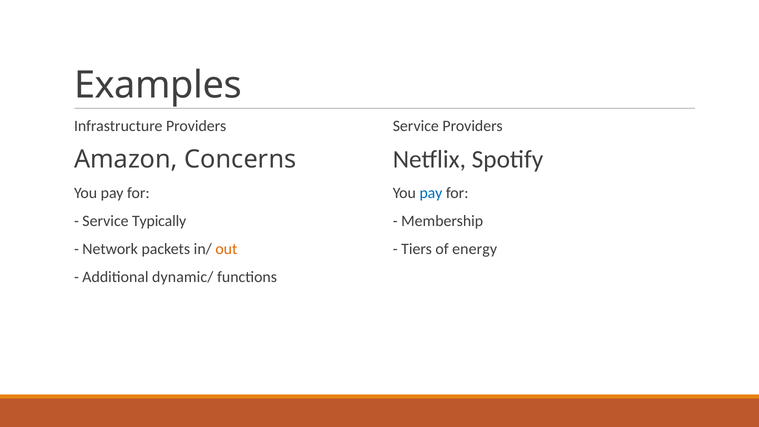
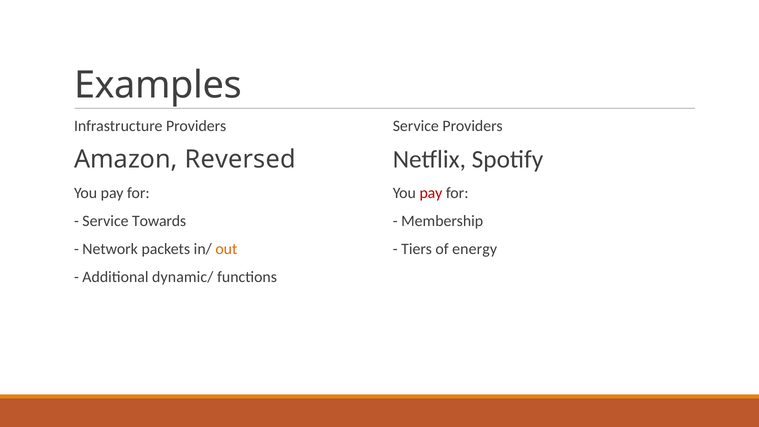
Concerns: Concerns -> Reversed (240, 159)
pay colour: blue -> red (431, 193)
Typically: Typically -> Towards (159, 221)
